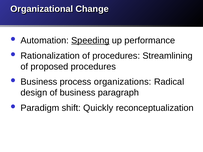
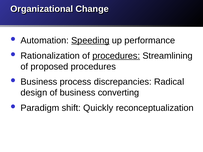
procedures underline: none -> present (116, 56)
organizations: organizations -> discrepancies (123, 82)
paragraph: paragraph -> converting (118, 93)
